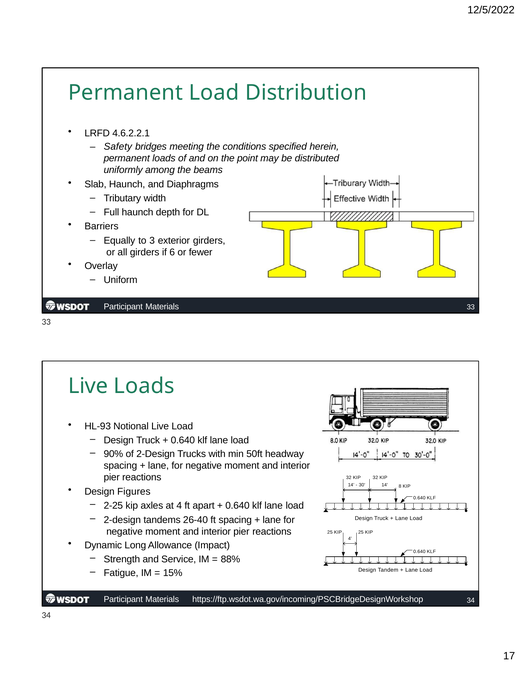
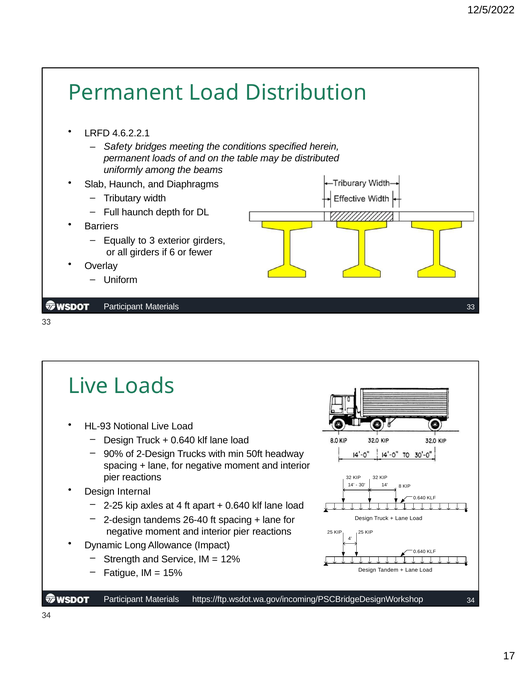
point: point -> table (248, 158)
Figures: Figures -> Internal (134, 492)
88%: 88% -> 12% (230, 559)
